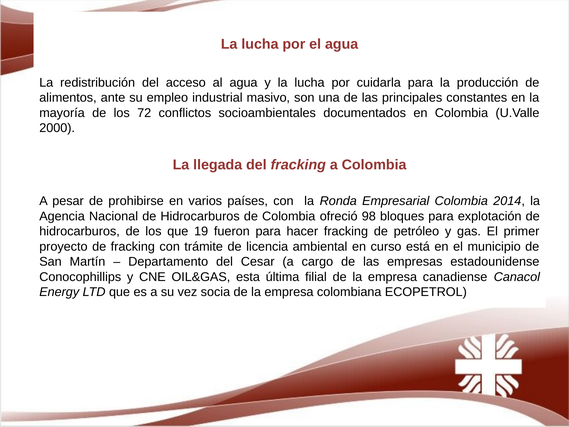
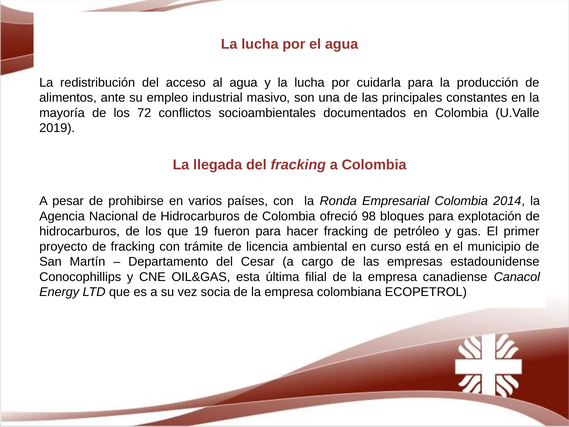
2000: 2000 -> 2019 (57, 128)
